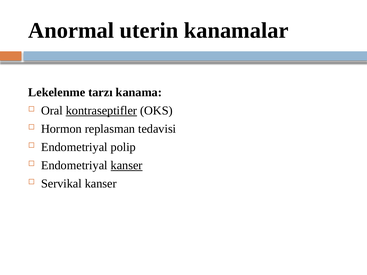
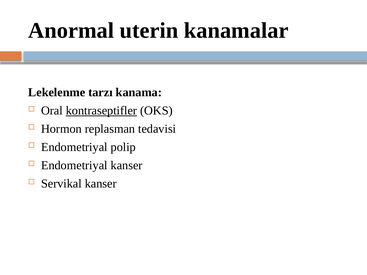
kanser underline: present -> none (127, 165)
